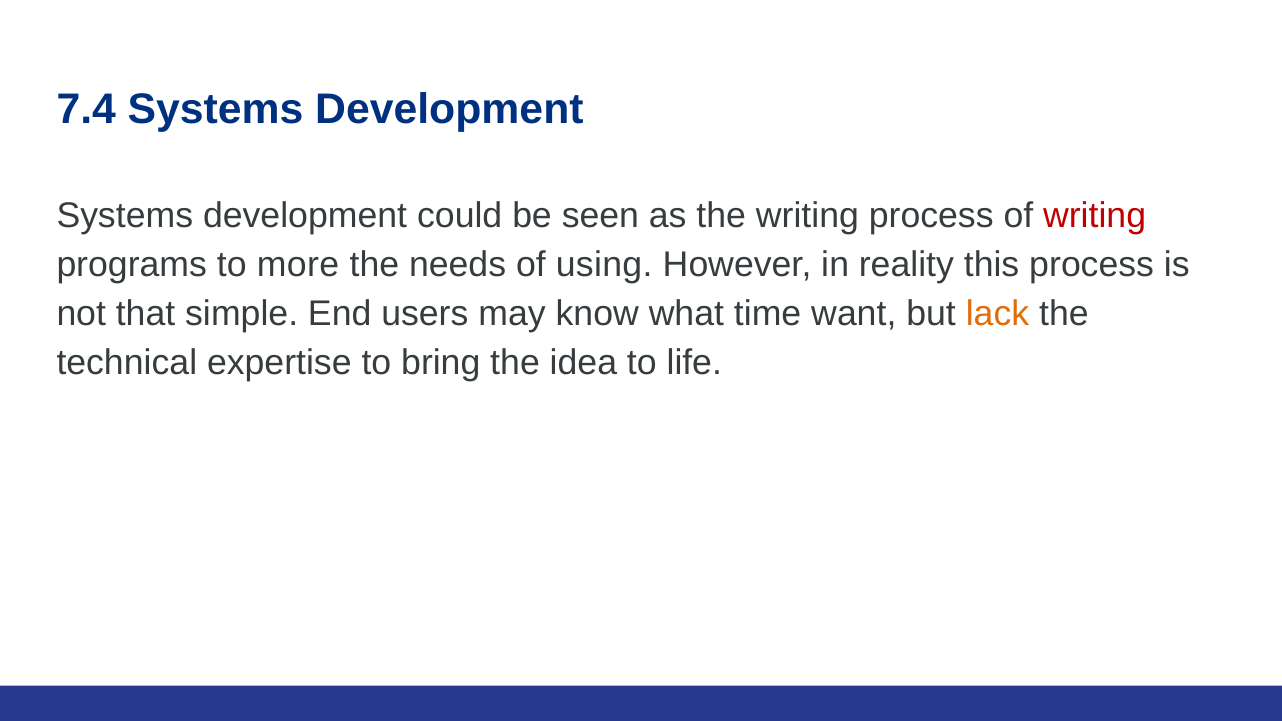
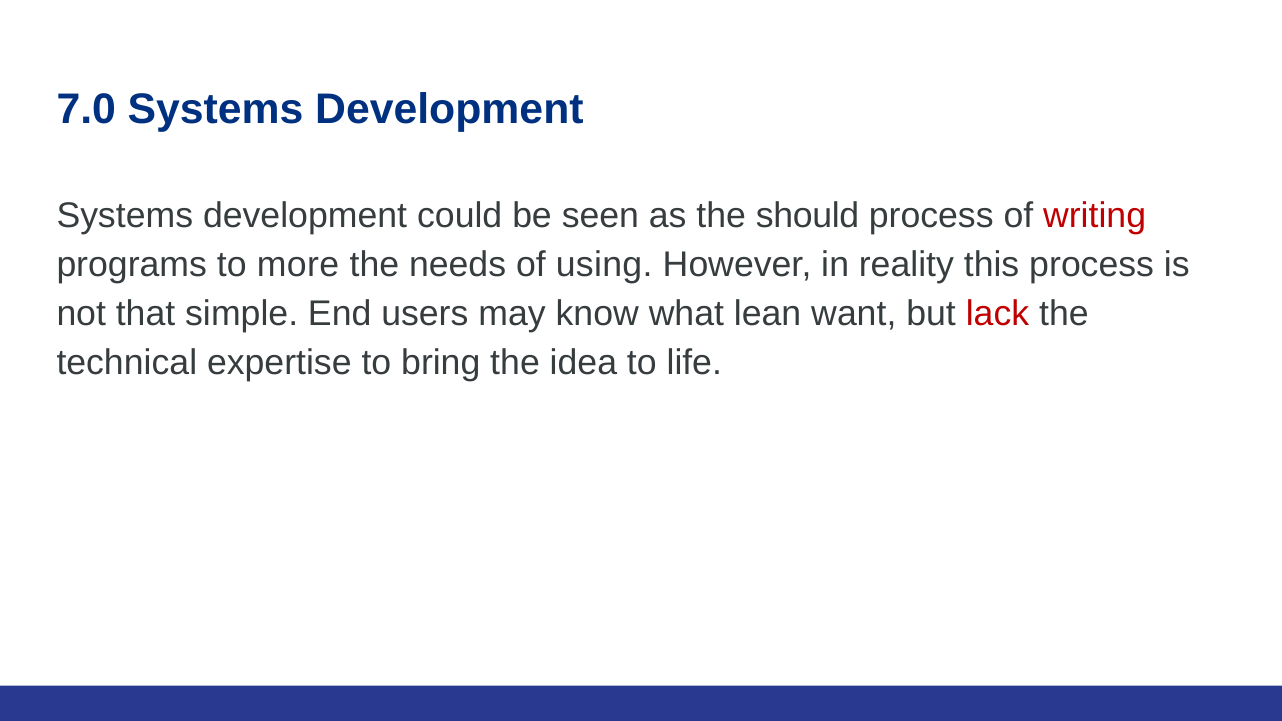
7.4: 7.4 -> 7.0 (86, 109)
the writing: writing -> should (808, 216)
time: time -> lean (768, 314)
lack colour: orange -> red (998, 314)
